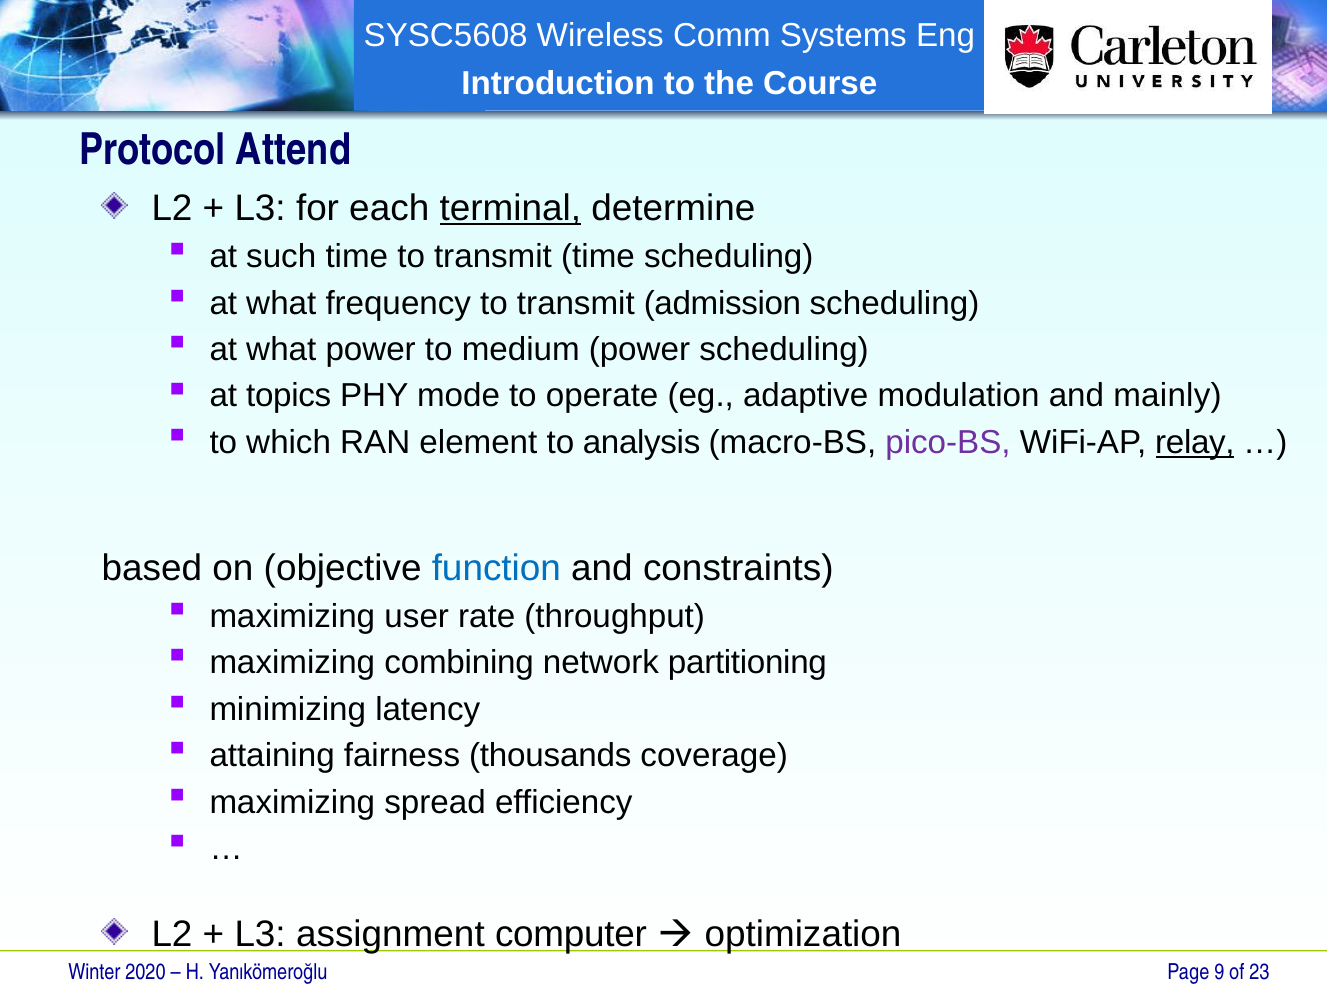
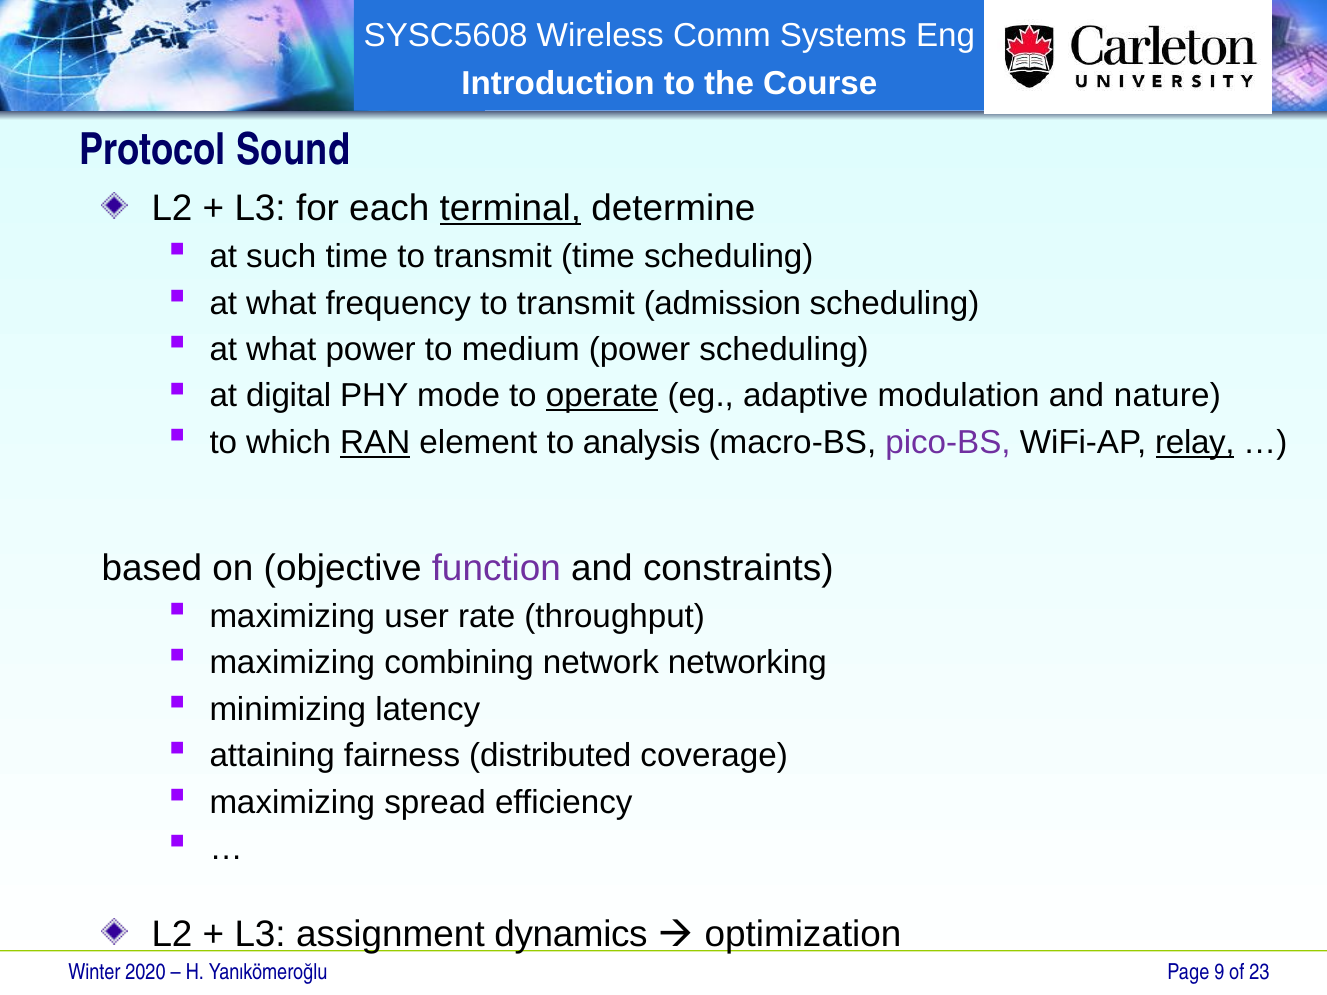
Attend: Attend -> Sound (293, 150)
topics: topics -> digital (289, 396)
operate underline: none -> present (602, 396)
mainly: mainly -> nature (1167, 396)
RAN underline: none -> present (375, 442)
function colour: blue -> purple (496, 568)
partitioning: partitioning -> networking (747, 663)
thousands: thousands -> distributed (550, 756)
computer: computer -> dynamics (571, 935)
